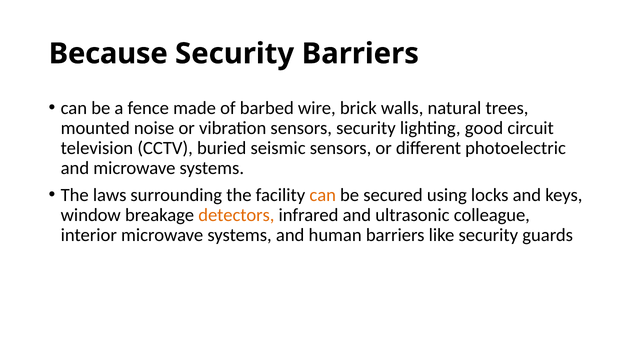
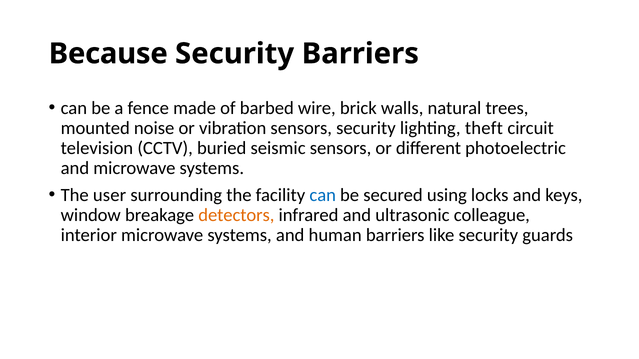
good: good -> theft (484, 128)
laws: laws -> user (110, 195)
can colour: orange -> blue (323, 195)
